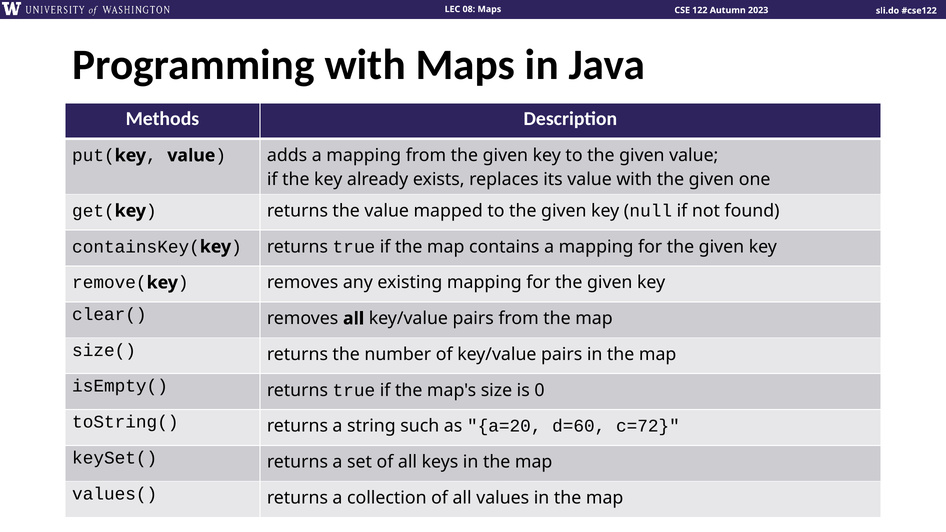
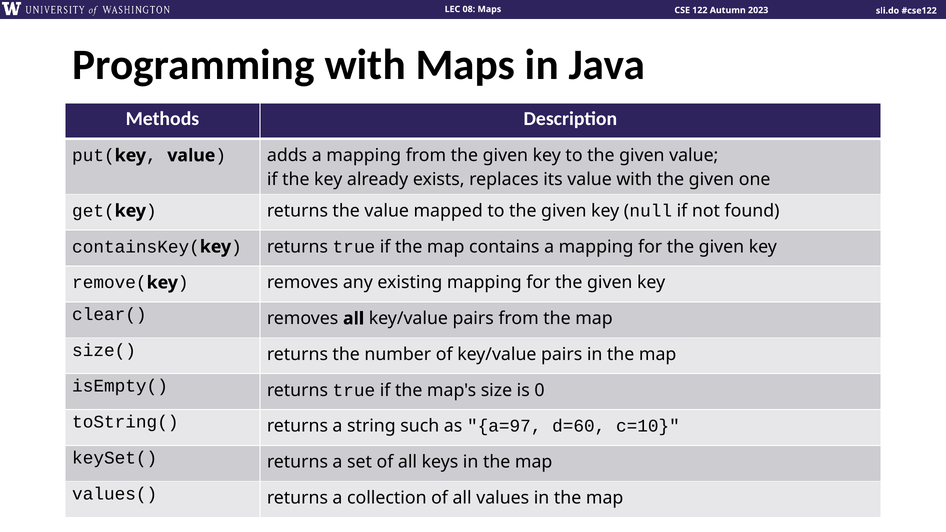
a=20: a=20 -> a=97 (504, 426)
c=72: c=72 -> c=10 (648, 426)
